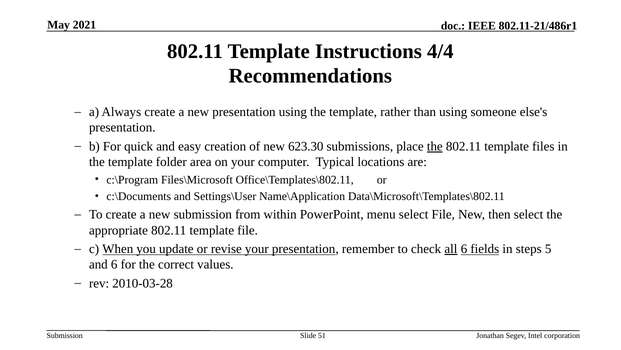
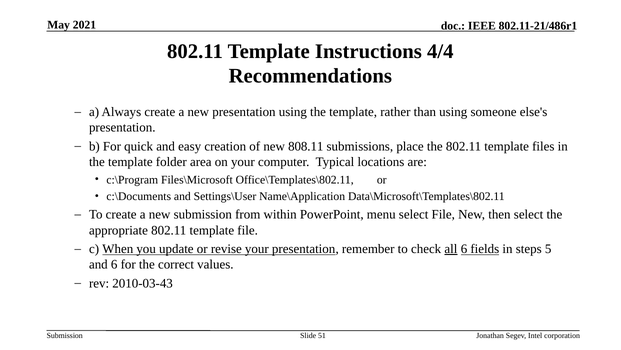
623.30: 623.30 -> 808.11 (306, 146)
the underline: present -> none (435, 146)
2010-03-28: 2010-03-28 -> 2010-03-43 (143, 283)
